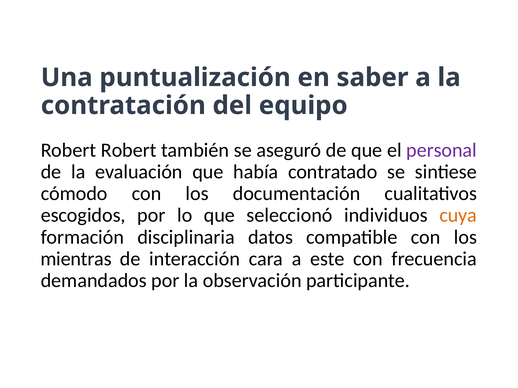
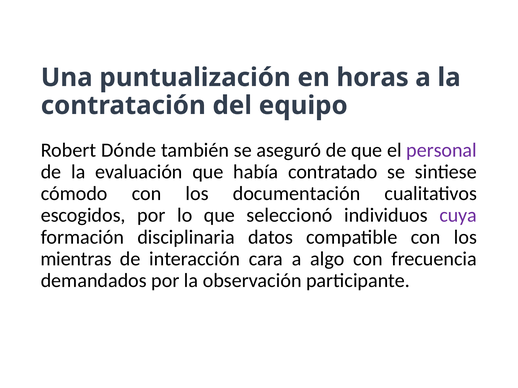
saber: saber -> horas (373, 78)
Robert Robert: Robert -> Dónde (129, 150)
cuya colour: orange -> purple (458, 216)
este: este -> algo (327, 259)
